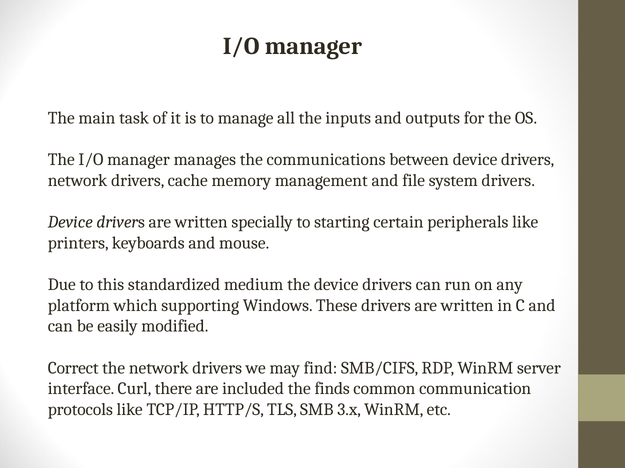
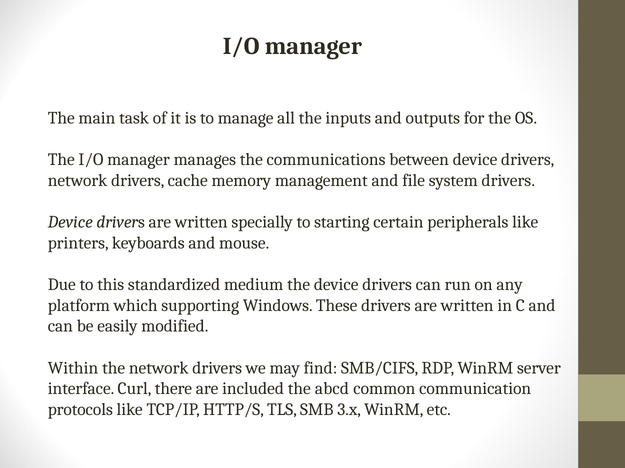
Correct: Correct -> Within (73, 368)
finds: finds -> abcd (332, 389)
